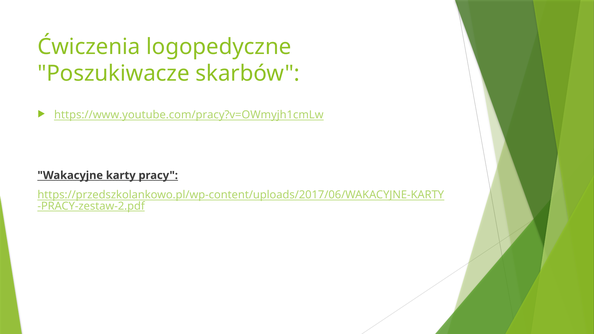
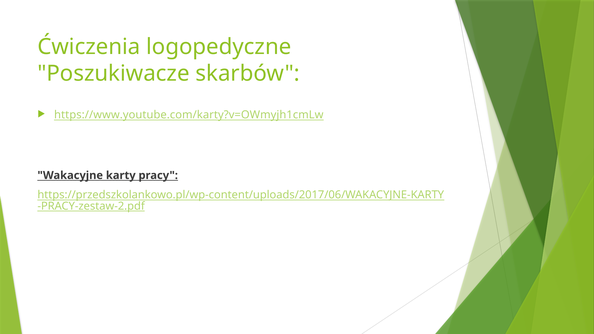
https://www.youtube.com/pracy?v=OWmyjh1cmLw: https://www.youtube.com/pracy?v=OWmyjh1cmLw -> https://www.youtube.com/karty?v=OWmyjh1cmLw (189, 115)
